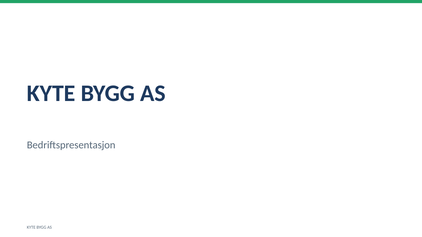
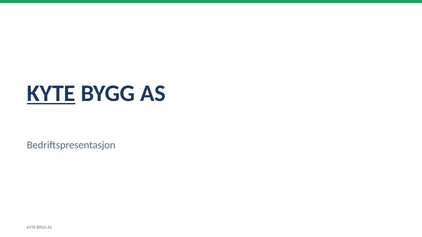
KYTE underline: none -> present (51, 94)
